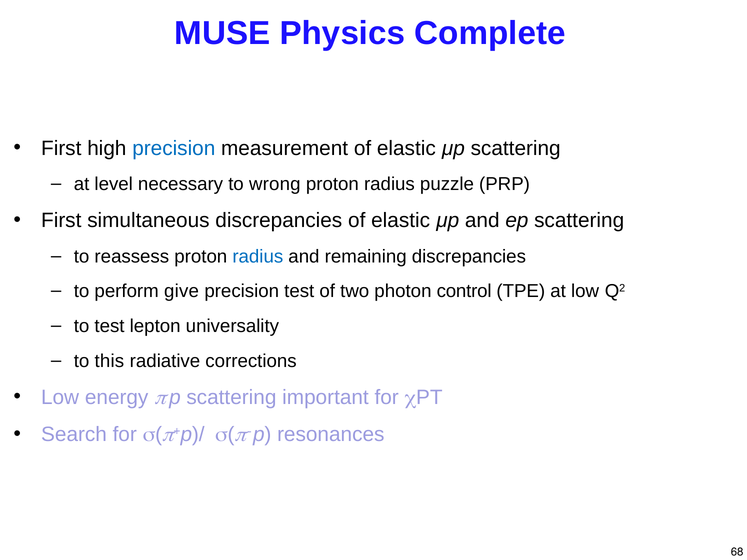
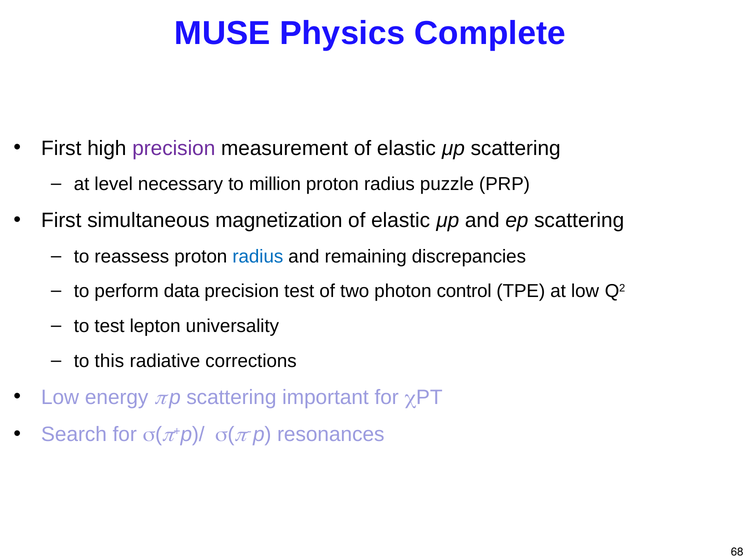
precision colour: blue -> purple (174, 148)
wrong: wrong -> million (275, 184)
simultaneous discrepancies: discrepancies -> magnetization (279, 221)
give: give -> data (182, 291)
